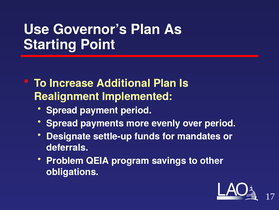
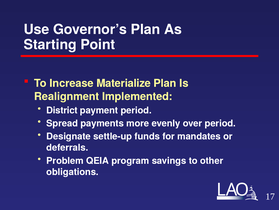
Additional: Additional -> Materialize (124, 83)
Spread: Spread -> District (62, 110)
